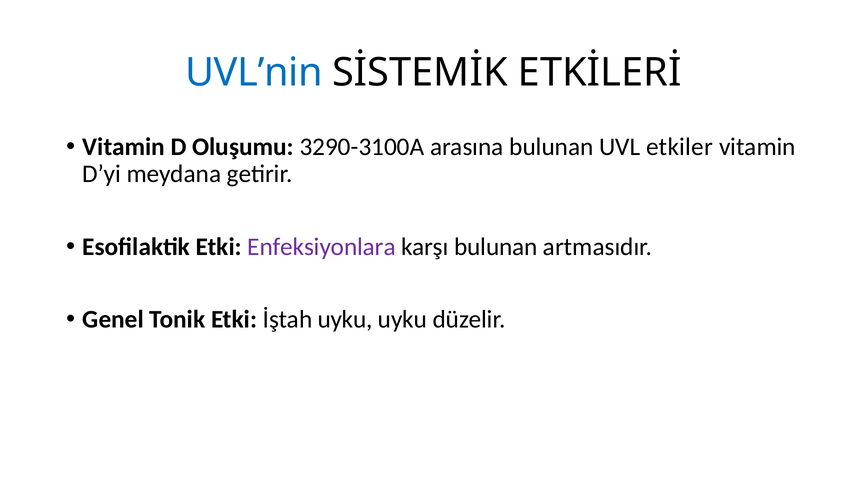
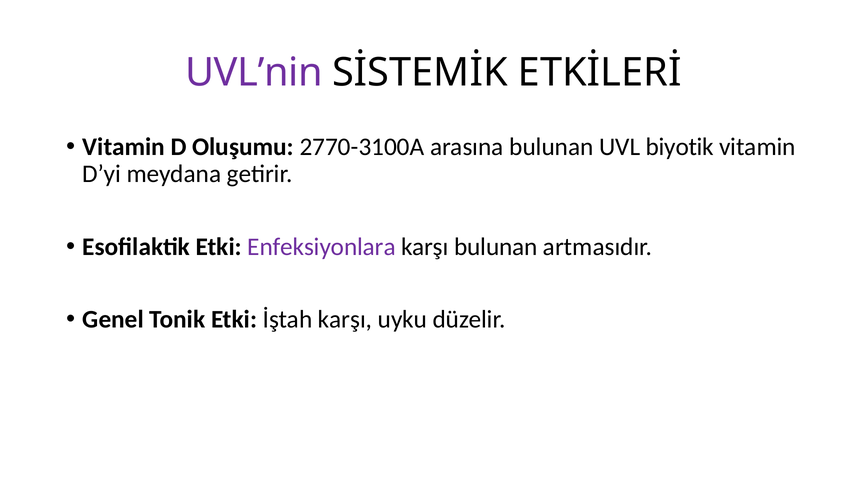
UVL’nin colour: blue -> purple (254, 73)
3290-3100A: 3290-3100A -> 2770-3100A (362, 147)
etkiler: etkiler -> biyotik (680, 147)
İştah uyku: uyku -> karşı (345, 320)
